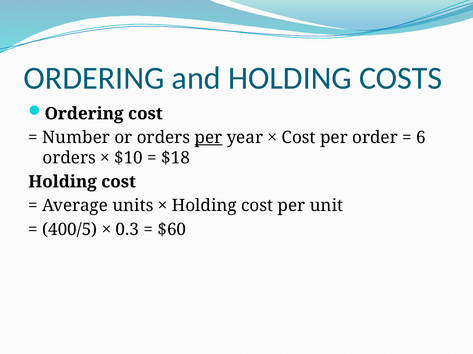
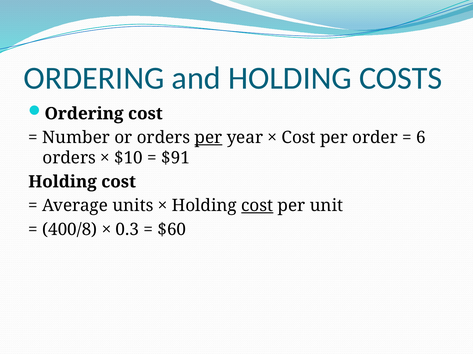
$18: $18 -> $91 (176, 158)
cost underline: none -> present (257, 206)
400/5: 400/5 -> 400/8 (70, 230)
